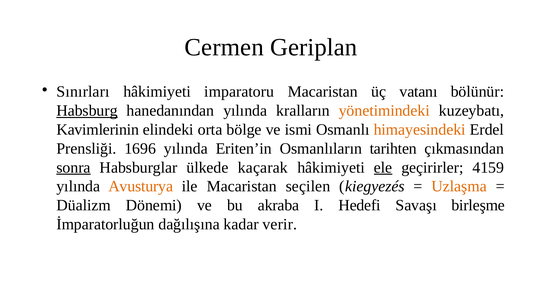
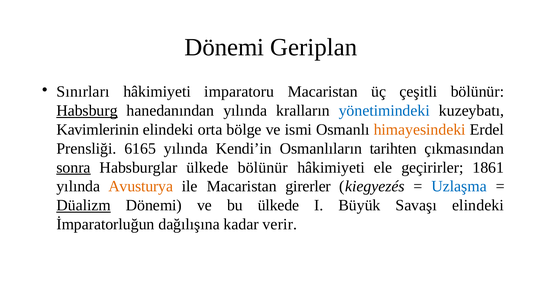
Cermen: Cermen -> Dönemi (224, 47)
vatanı: vatanı -> çeşitli (418, 92)
yönetimindeki colour: orange -> blue (384, 111)
1696: 1696 -> 6165 (140, 148)
Eriten’in: Eriten’in -> Kendi’in (244, 148)
ülkede kaçarak: kaçarak -> bölünür (263, 167)
ele underline: present -> none (383, 167)
4159: 4159 -> 1861 (488, 167)
seçilen: seçilen -> girerler (308, 186)
Uzlaşma colour: orange -> blue (459, 186)
Düalizm underline: none -> present (84, 205)
bu akraba: akraba -> ülkede (279, 205)
Hedefi: Hedefi -> Büyük (359, 205)
Savaşı birleşme: birleşme -> elindeki (478, 205)
